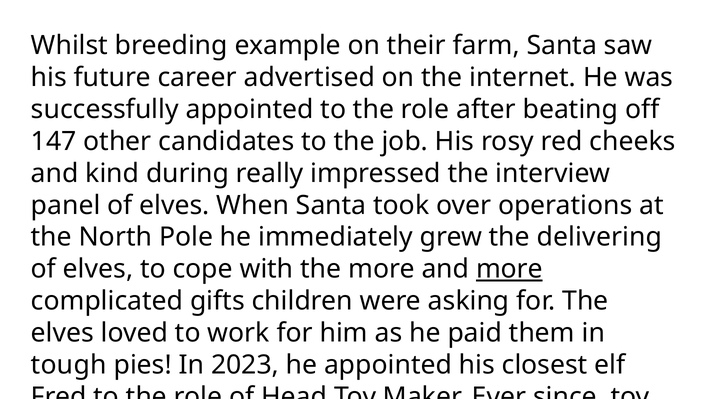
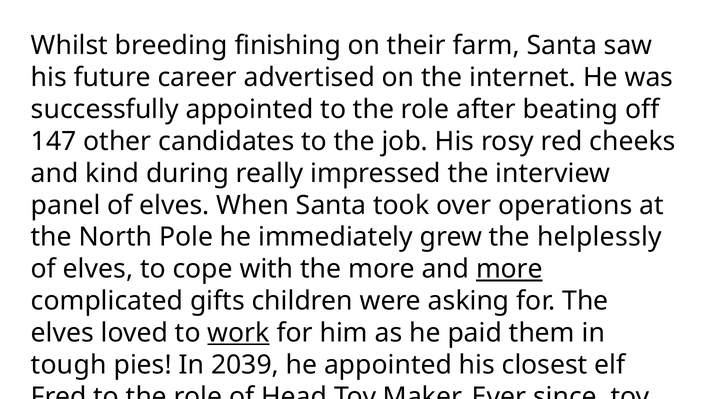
example: example -> finishing (288, 46)
delivering: delivering -> helplessly (599, 237)
work underline: none -> present (239, 333)
2023: 2023 -> 2039 (245, 365)
